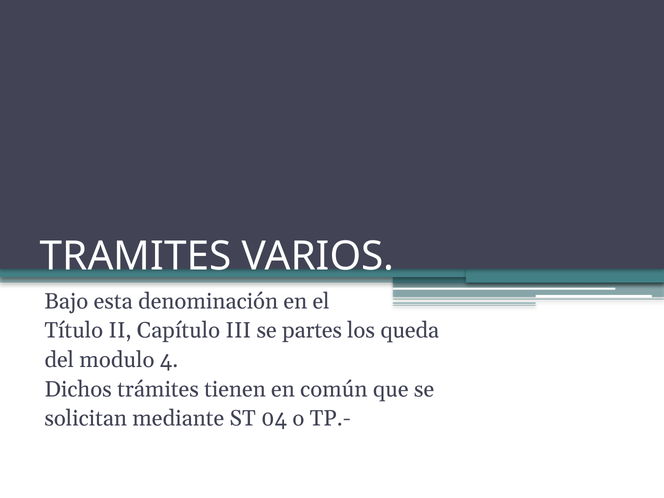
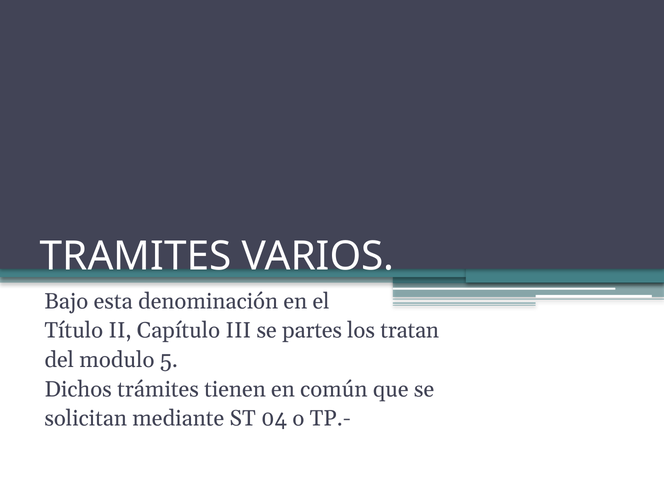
queda: queda -> tratan (410, 331)
4: 4 -> 5 (169, 360)
